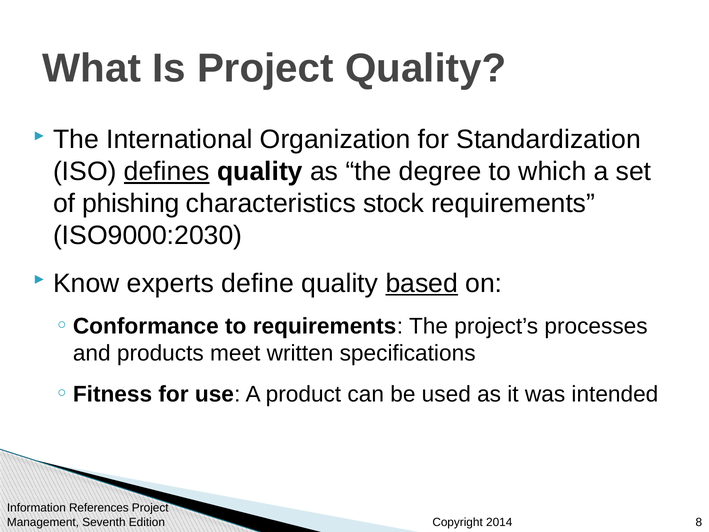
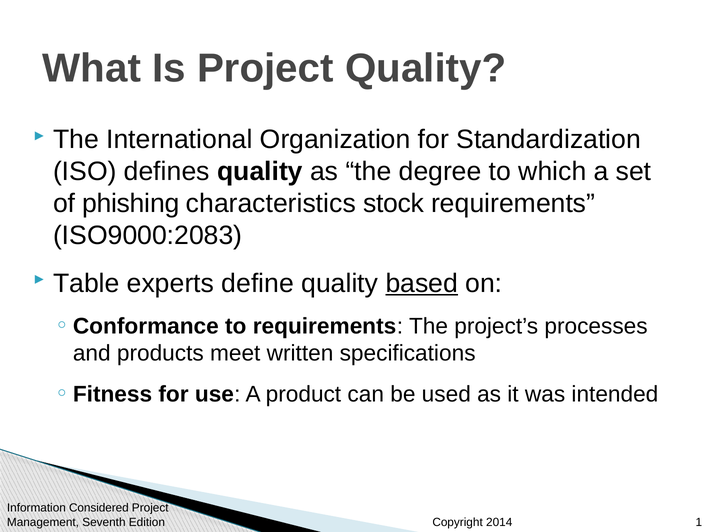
defines underline: present -> none (167, 171)
ISO9000:2030: ISO9000:2030 -> ISO9000:2083 (148, 235)
Know: Know -> Table (86, 283)
References: References -> Considered (99, 508)
8: 8 -> 1 (699, 522)
